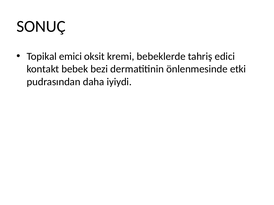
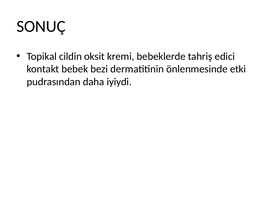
emici: emici -> cildin (70, 56)
